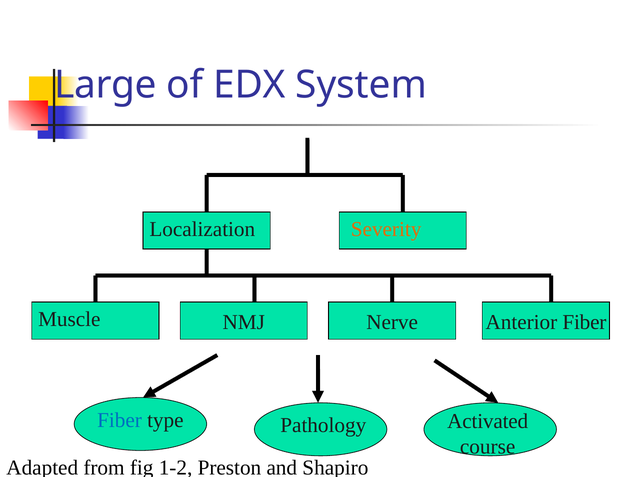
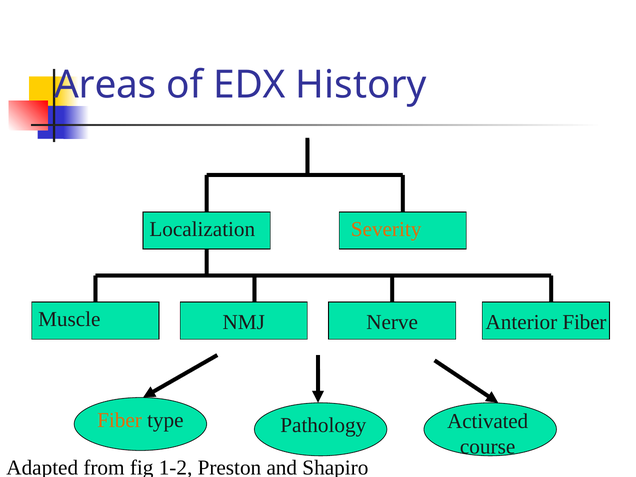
Large: Large -> Areas (105, 85)
System: System -> History (361, 85)
Fiber colour: blue -> orange (120, 420)
